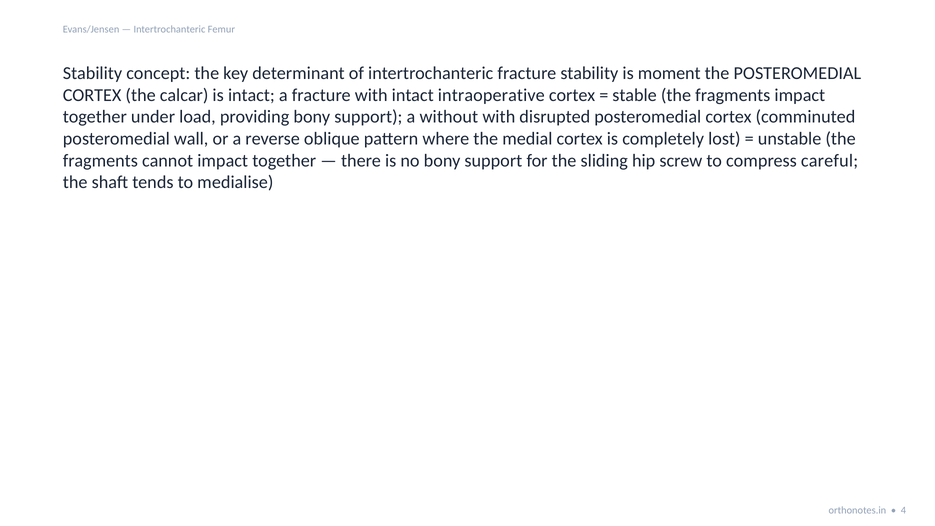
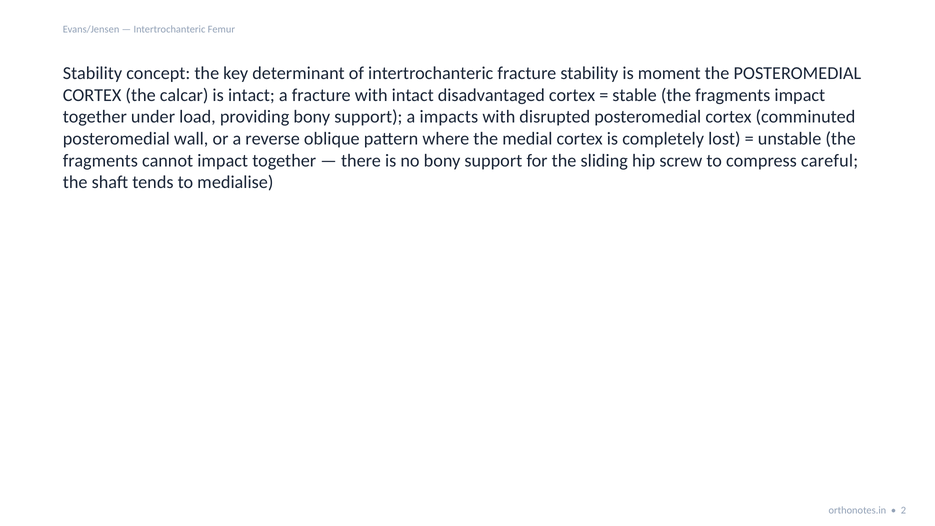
intraoperative: intraoperative -> disadvantaged (491, 95)
without: without -> impacts (449, 117)
4: 4 -> 2 (903, 510)
